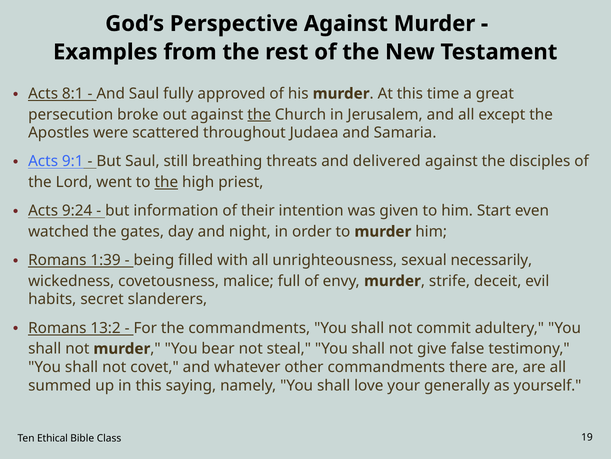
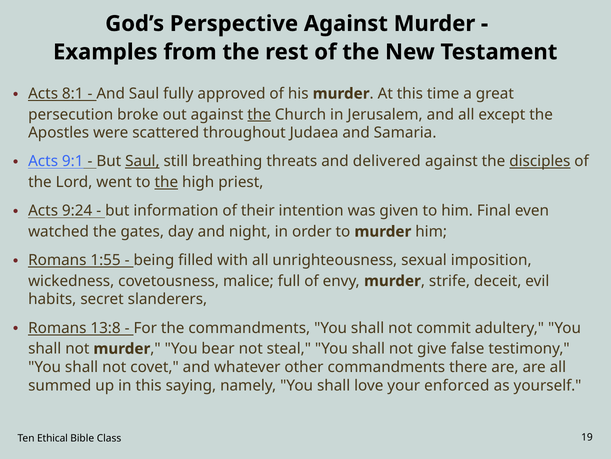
Saul underline: none -> present (142, 161)
disciples underline: none -> present (540, 161)
Start: Start -> Final (494, 210)
1:39: 1:39 -> 1:55 (106, 260)
necessarily: necessarily -> imposition (491, 260)
13:2: 13:2 -> 13:8 (106, 327)
generally: generally -> enforced (457, 385)
